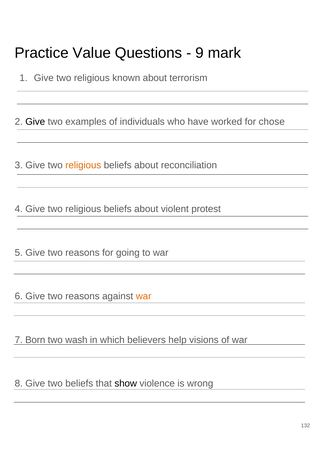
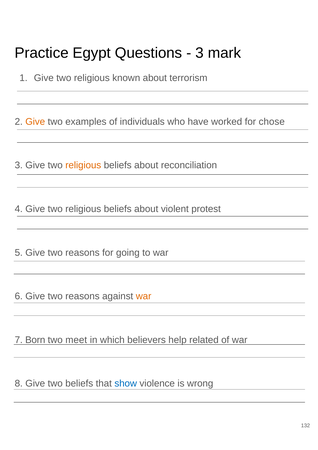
Value: Value -> Egypt (92, 53)
9: 9 -> 3 (200, 53)
Give colour: black -> orange (35, 122)
wash: wash -> meet (76, 340)
visions: visions -> related (204, 340)
show colour: black -> blue (126, 383)
